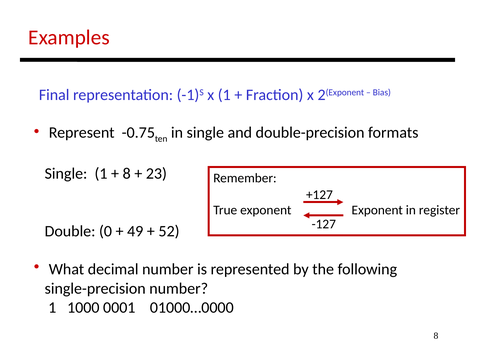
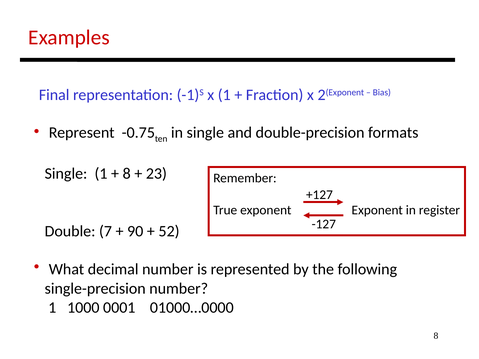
0: 0 -> 7 (106, 231)
49: 49 -> 90 (135, 231)
